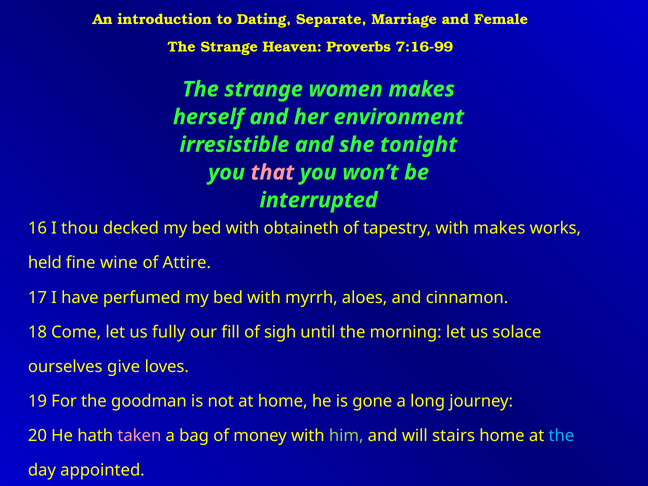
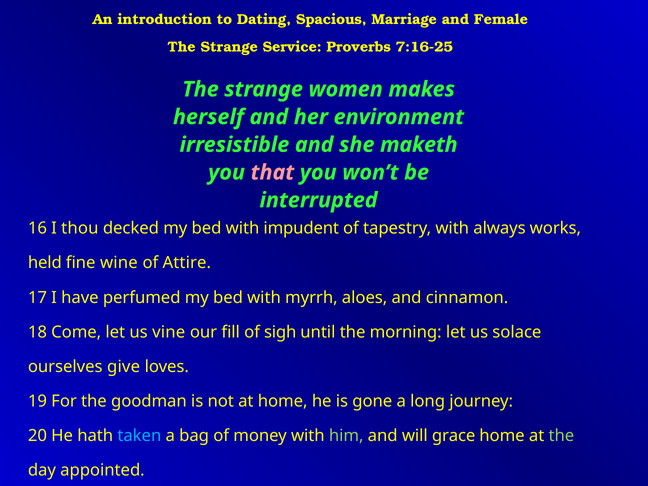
Separate: Separate -> Spacious (331, 19)
Heaven: Heaven -> Service (292, 47)
7:16-99: 7:16-99 -> 7:16-25 (424, 47)
tonight: tonight -> maketh (419, 145)
obtaineth: obtaineth -> impudent (301, 228)
with makes: makes -> always (500, 228)
fully: fully -> vine (169, 332)
taken colour: pink -> light blue (139, 436)
stairs: stairs -> grace (454, 436)
the colour: light blue -> light green (561, 436)
